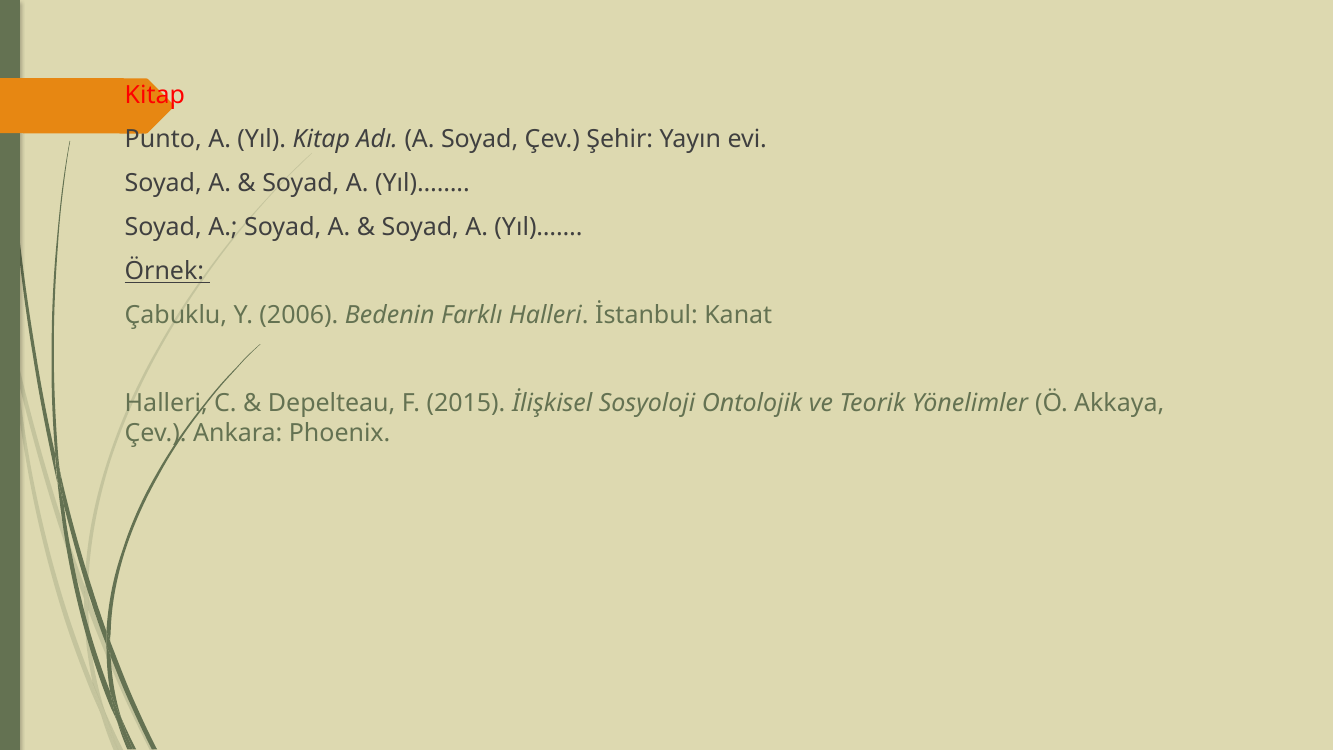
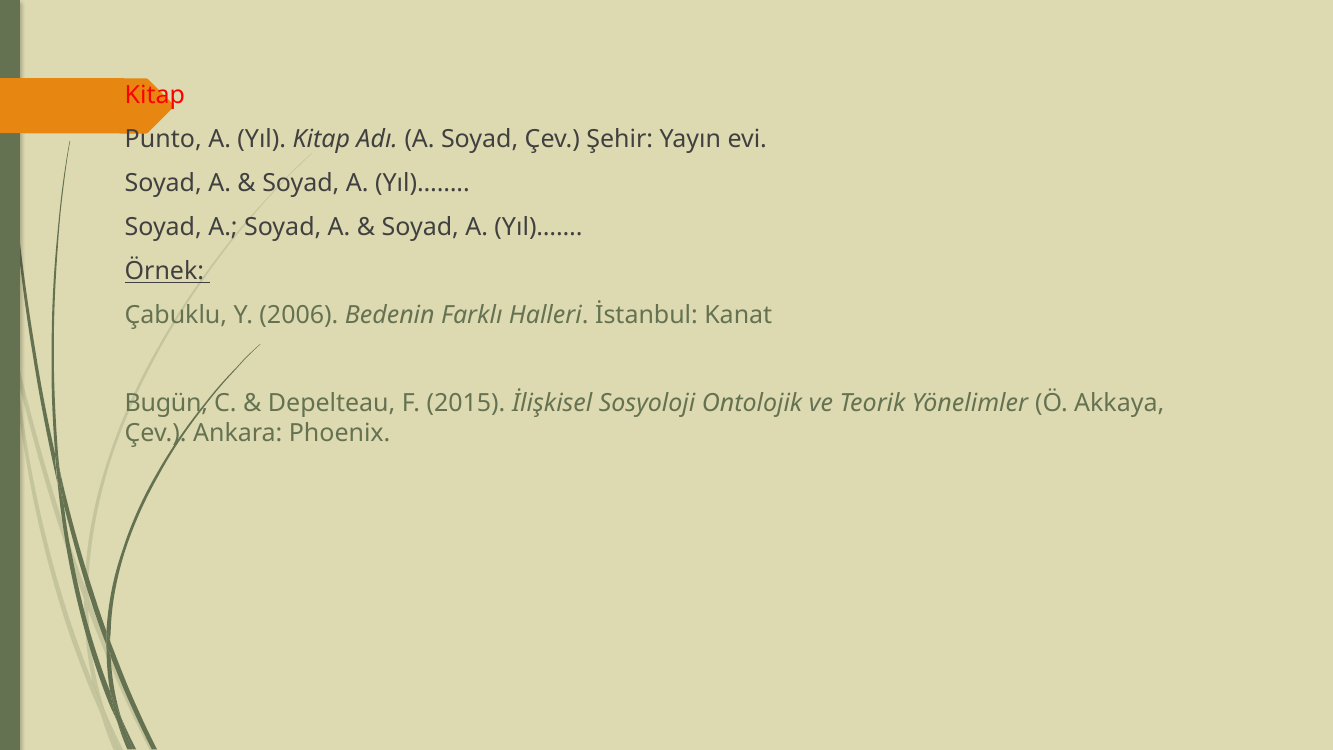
Halleri: Halleri -> Bugün (166, 403)
